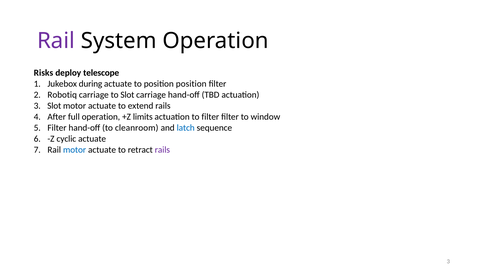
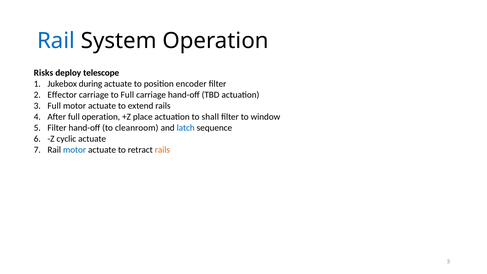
Rail colour: purple -> blue (56, 41)
position position: position -> encoder (191, 84)
Robotiq: Robotiq -> Effector (62, 95)
to Slot: Slot -> Full (127, 95)
3 Slot: Slot -> Full (54, 106)
limits: limits -> place (143, 117)
to filter: filter -> shall (210, 117)
rails colour: purple -> orange (162, 150)
